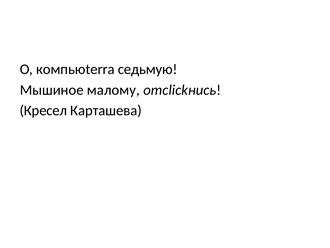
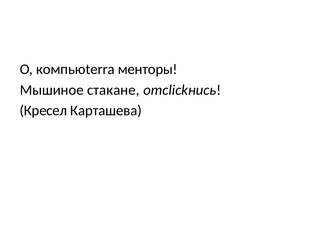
седьмую: седьмую -> менторы (148, 69)
малому: малому -> стакане (113, 90)
